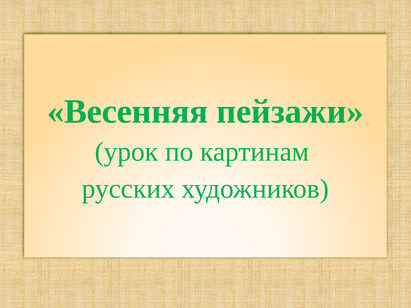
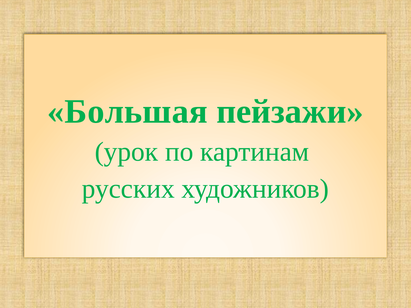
Весенняя: Весенняя -> Большая (127, 112)
